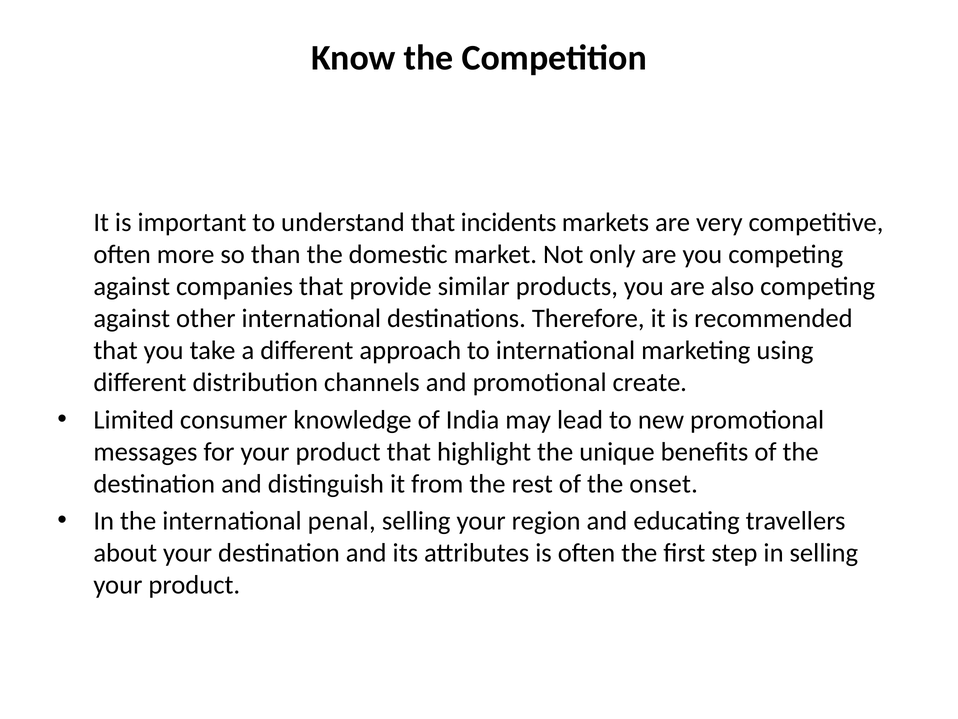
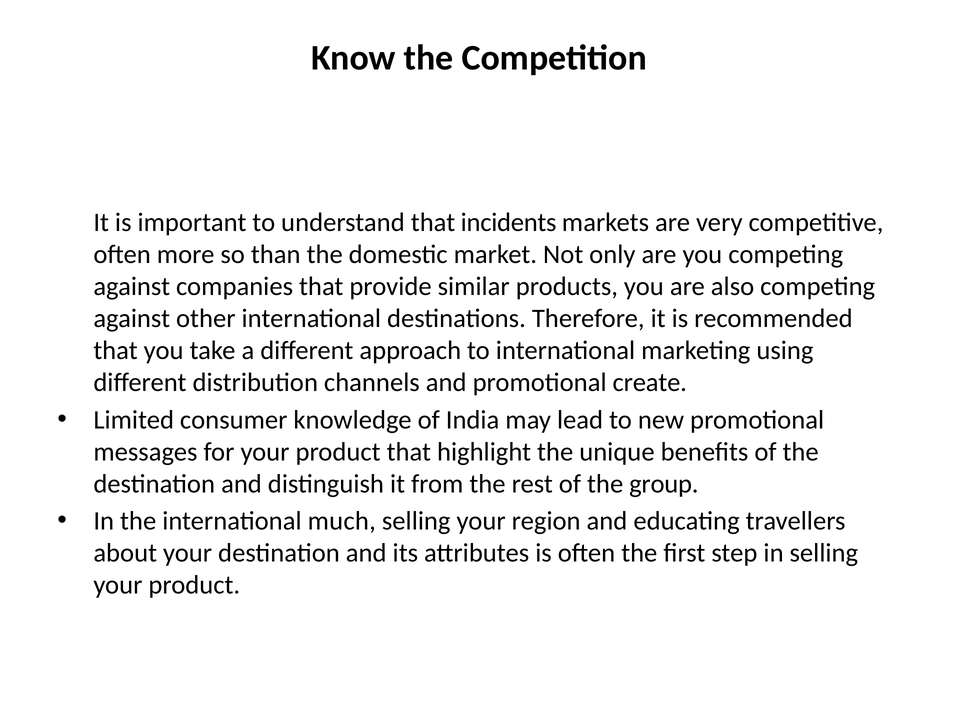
onset: onset -> group (664, 483)
penal: penal -> much (342, 521)
